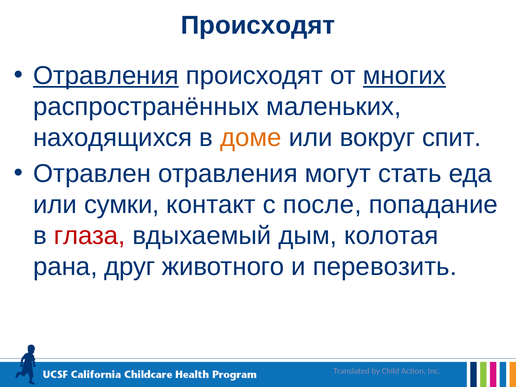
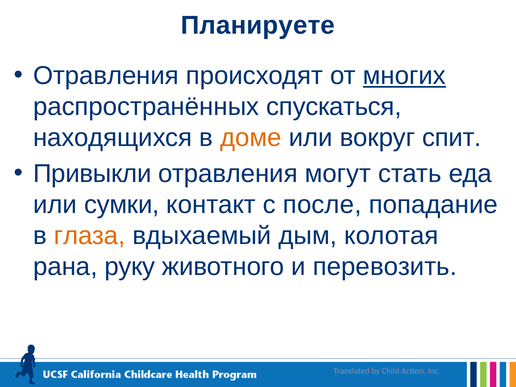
Происходят: Происходят -> Планируете (258, 25)
Отравления underline: present -> none (106, 76)
маленьких: маленьких -> спускаться (334, 107)
Отравлен: Отравлен -> Привыкли (92, 174)
глаза colour: red -> orange (90, 236)
друг: друг -> руку (130, 267)
